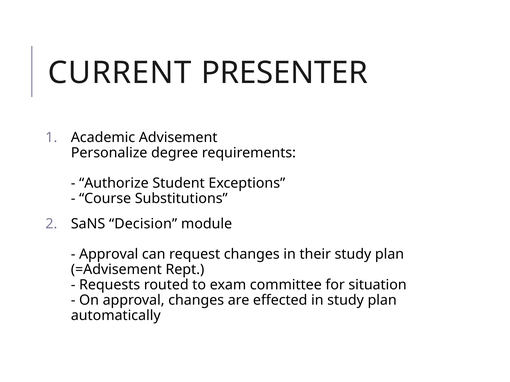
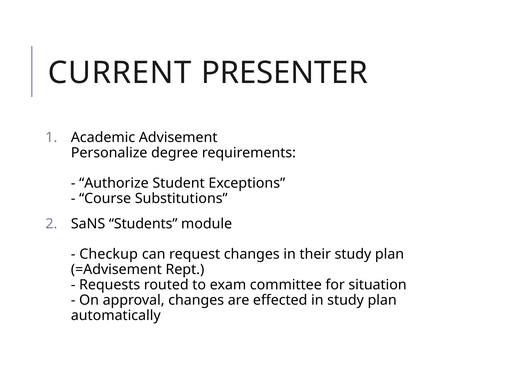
Decision: Decision -> Students (143, 224)
Approval: Approval -> Checkup (109, 255)
